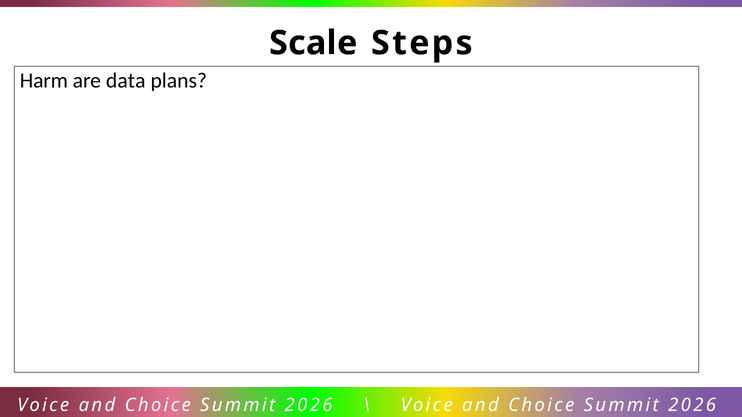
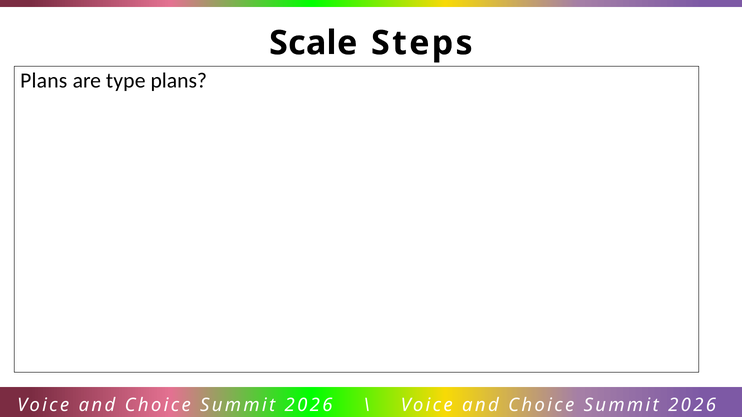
Harm: Harm -> Plans (44, 81)
data: data -> type (126, 81)
